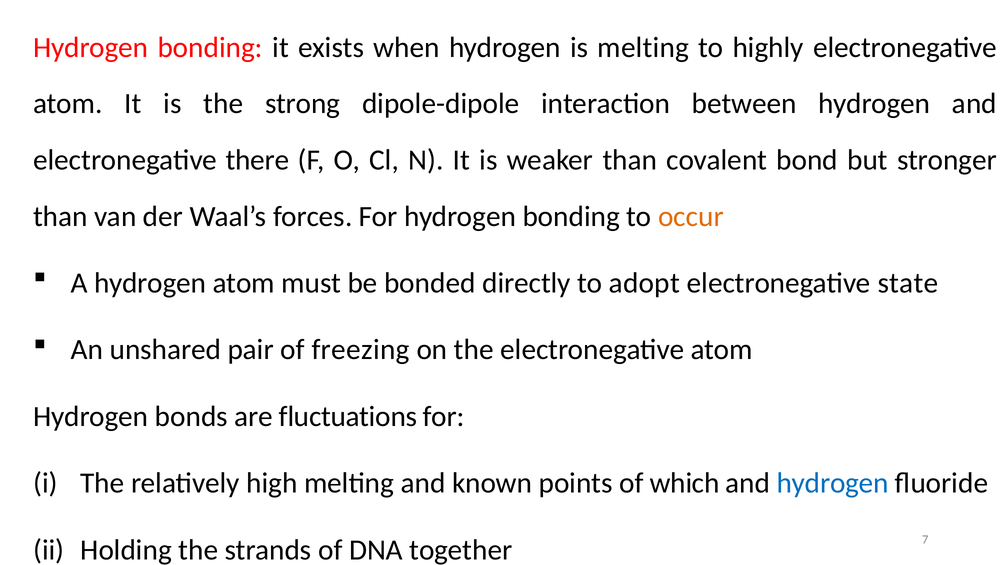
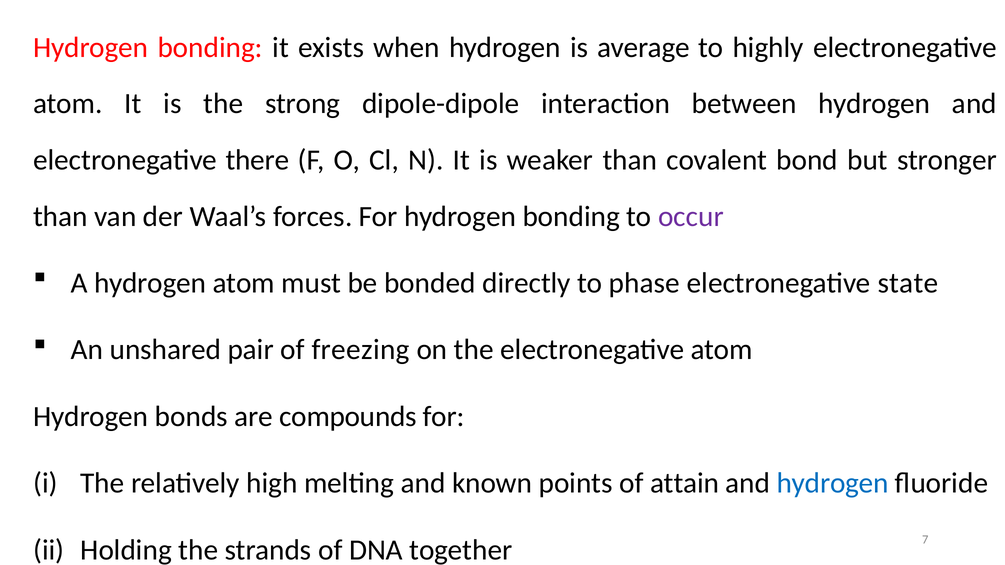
is melting: melting -> average (643, 48)
occur colour: orange -> purple (691, 216)
adopt: adopt -> phase (645, 283)
fluctuations: fluctuations -> compounds (348, 417)
which: which -> attain (685, 484)
